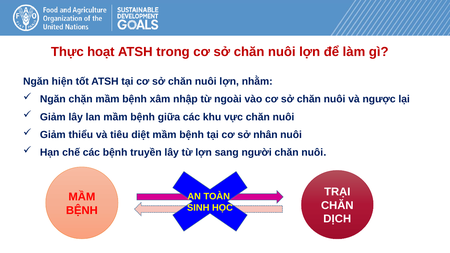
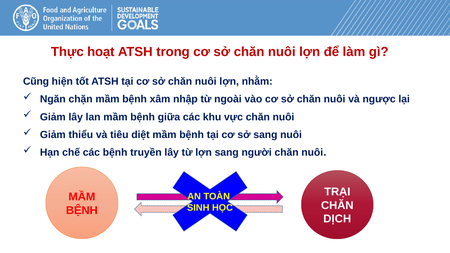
Ngăn: Ngăn -> Cũng (36, 81)
sở nhân: nhân -> sang (265, 135)
